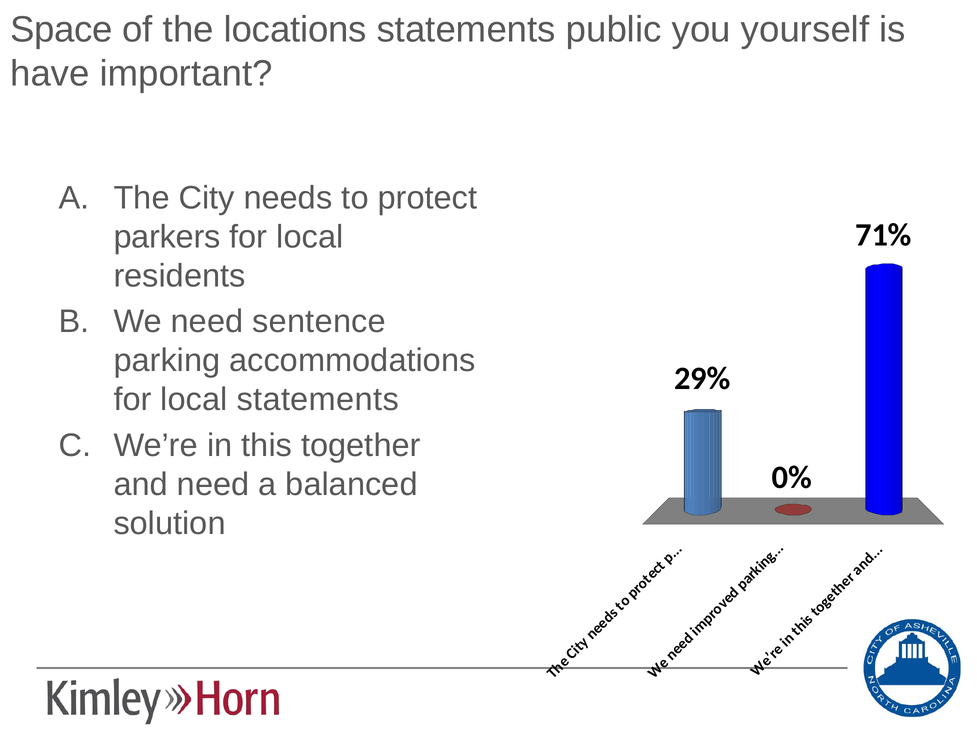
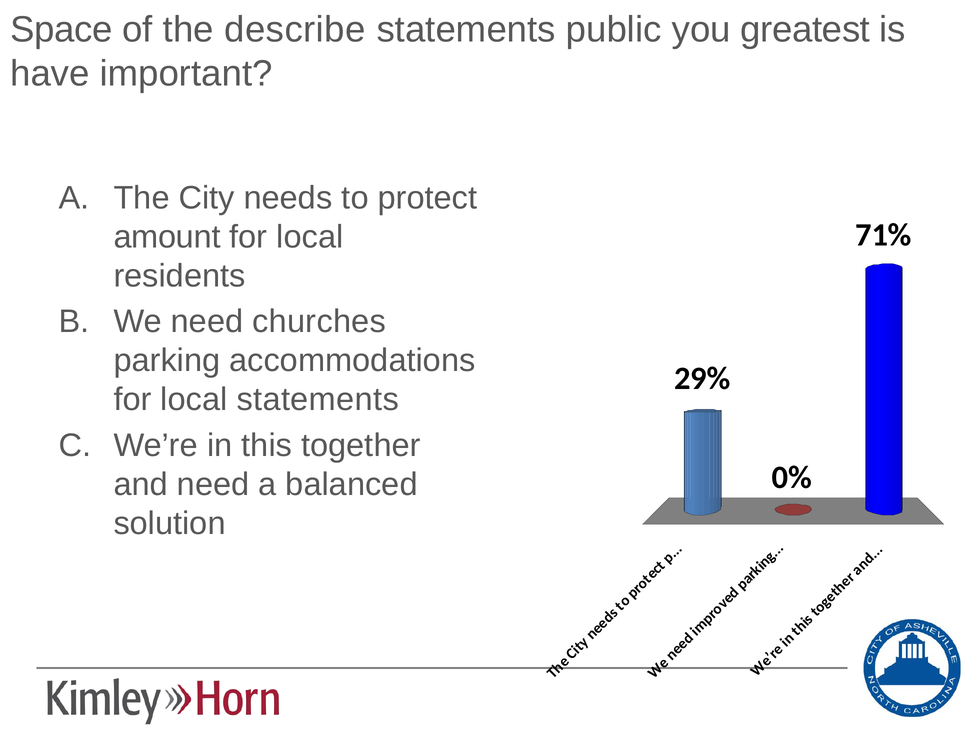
locations: locations -> describe (295, 29)
yourself: yourself -> greatest (805, 29)
parkers: parkers -> amount (167, 237)
sentence: sentence -> churches (319, 321)
